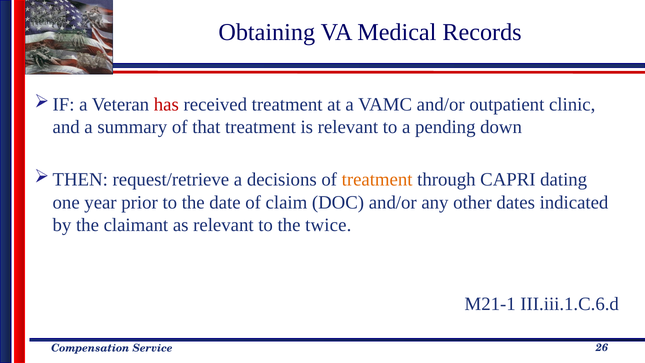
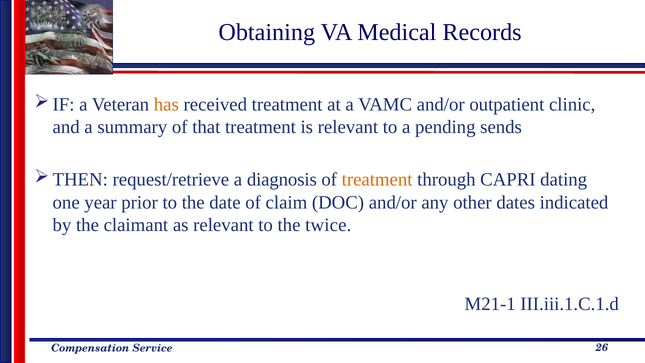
has colour: red -> orange (166, 105)
down: down -> sends (501, 127)
decisions: decisions -> diagnosis (282, 180)
III.iii.1.C.6.d: III.iii.1.C.6.d -> III.iii.1.C.1.d (570, 304)
